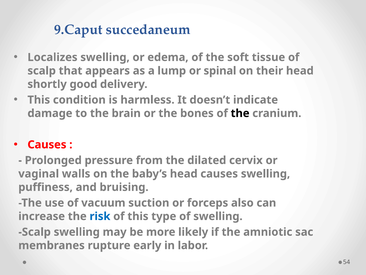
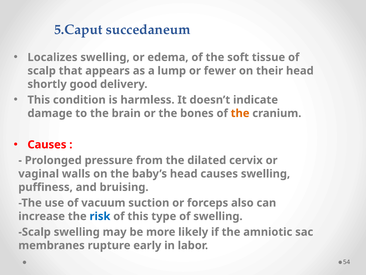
9.Caput: 9.Caput -> 5.Caput (78, 30)
spinal: spinal -> fewer (220, 71)
the colour: black -> orange (240, 113)
